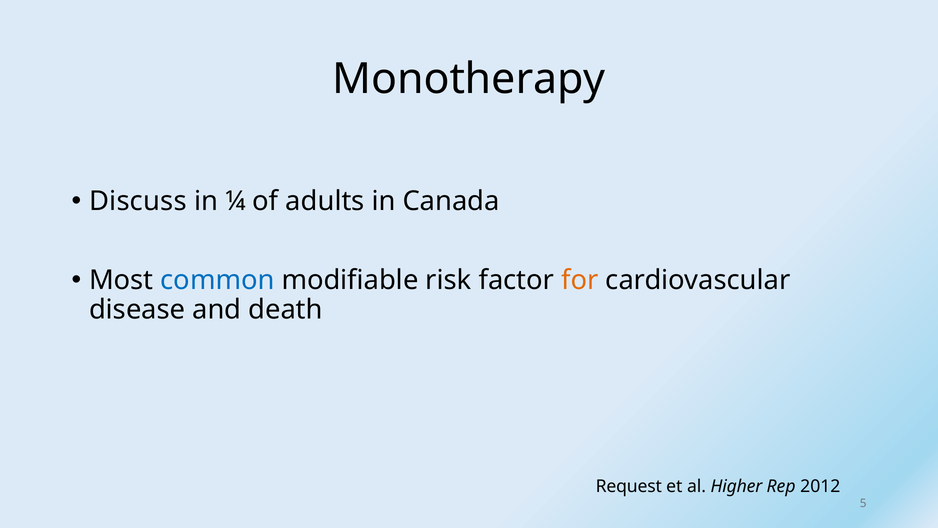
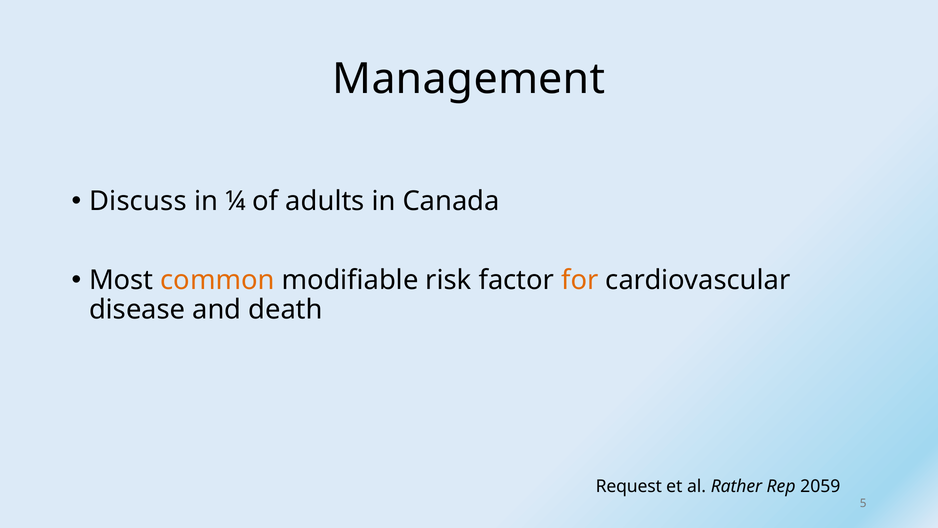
Monotherapy: Monotherapy -> Management (469, 79)
common colour: blue -> orange (217, 280)
Higher: Higher -> Rather (736, 486)
2012: 2012 -> 2059 (820, 486)
